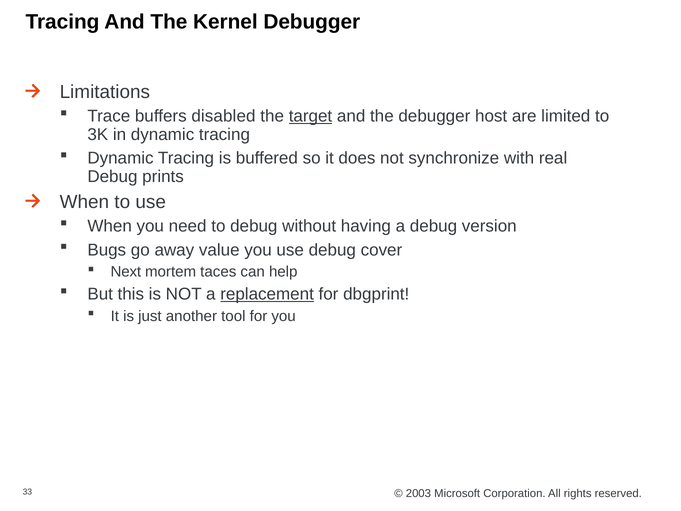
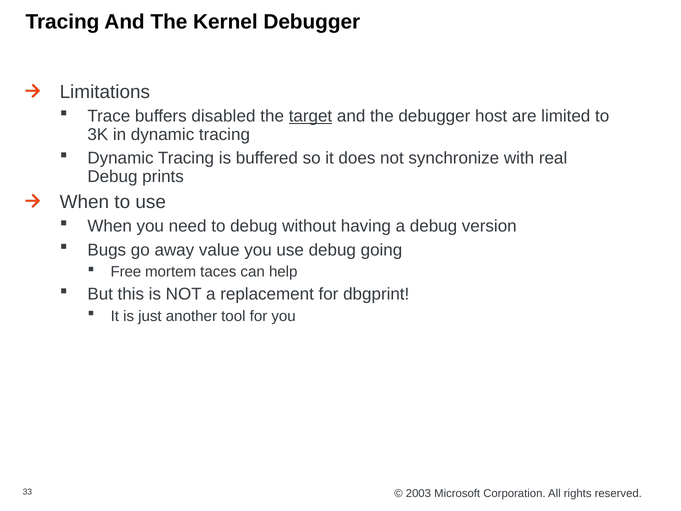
cover: cover -> going (381, 250)
Next: Next -> Free (126, 272)
replacement underline: present -> none (267, 294)
